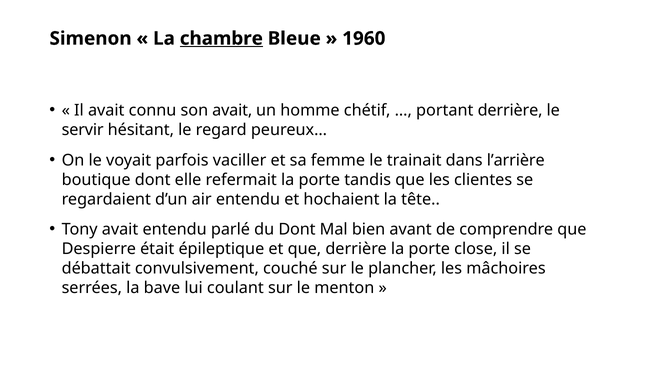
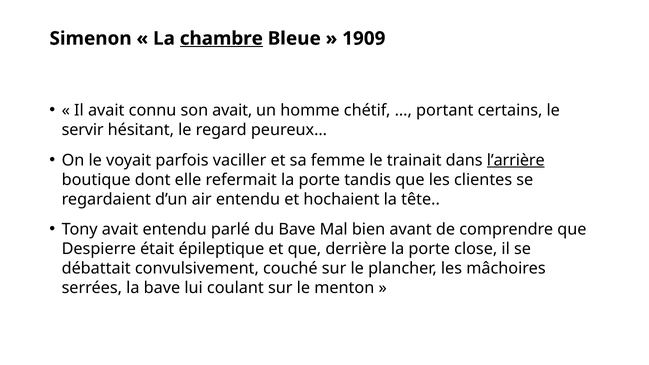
1960: 1960 -> 1909 (364, 38)
portant derrière: derrière -> certains (510, 110)
l’arrière underline: none -> present (516, 160)
du Dont: Dont -> Bave (297, 229)
